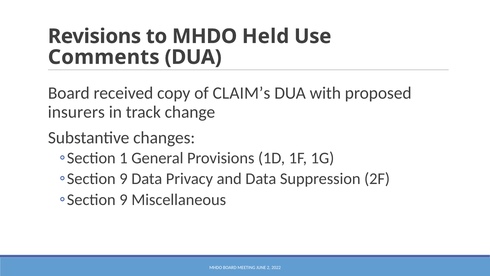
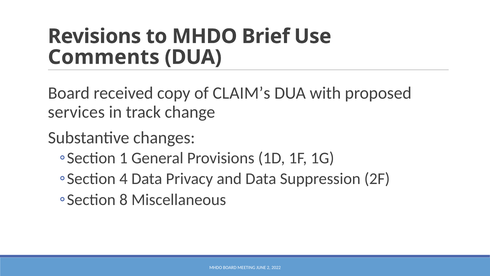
Held: Held -> Brief (266, 36)
insurers: insurers -> services (76, 112)
9: 9 -> 4 (124, 179)
9: 9 -> 8 (124, 199)
